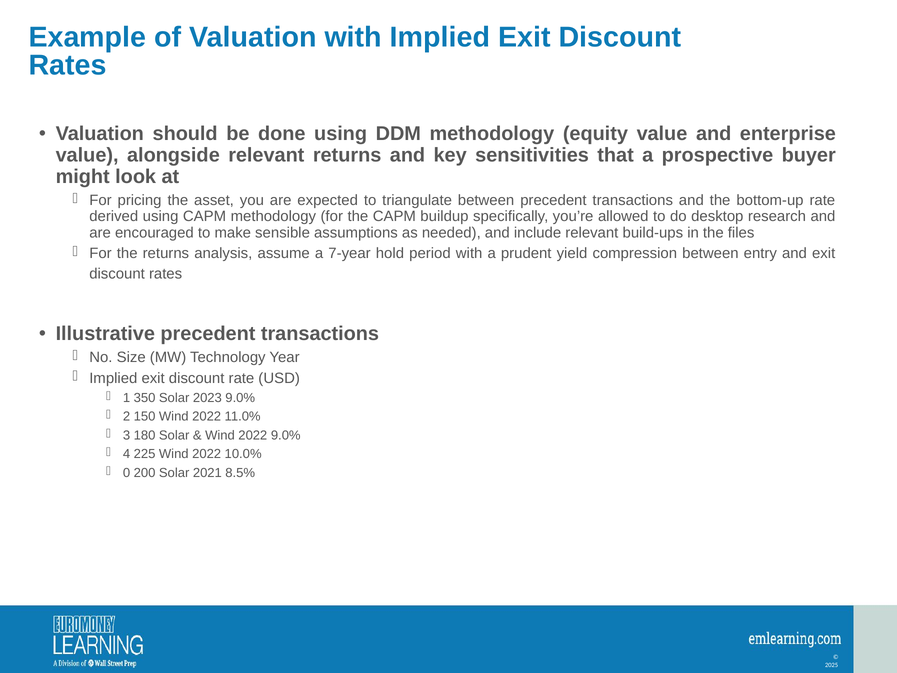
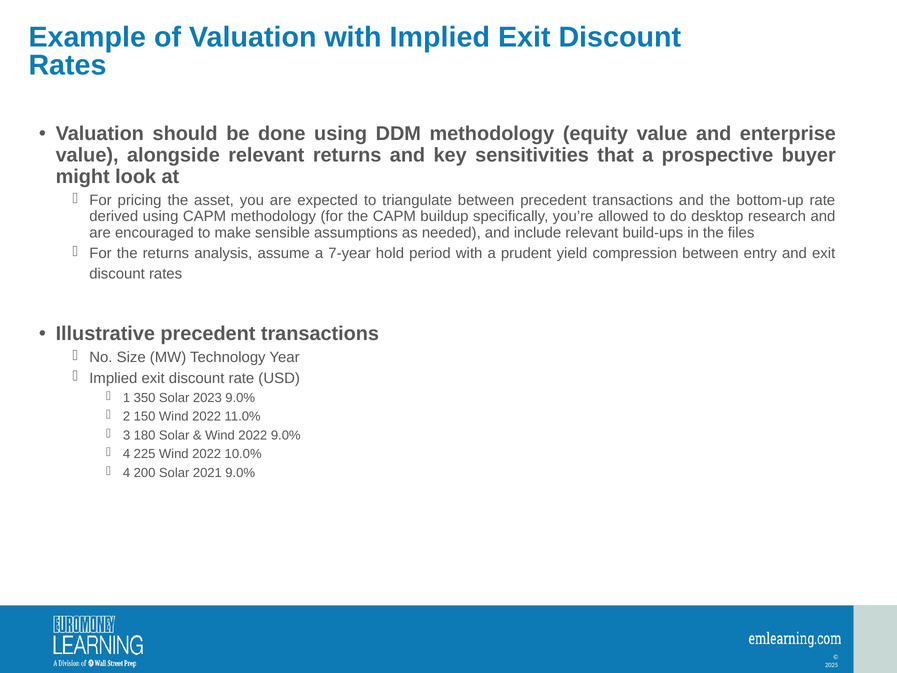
0: 0 -> 4 (127, 473)
2021 8.5%: 8.5% -> 9.0% (240, 473)
